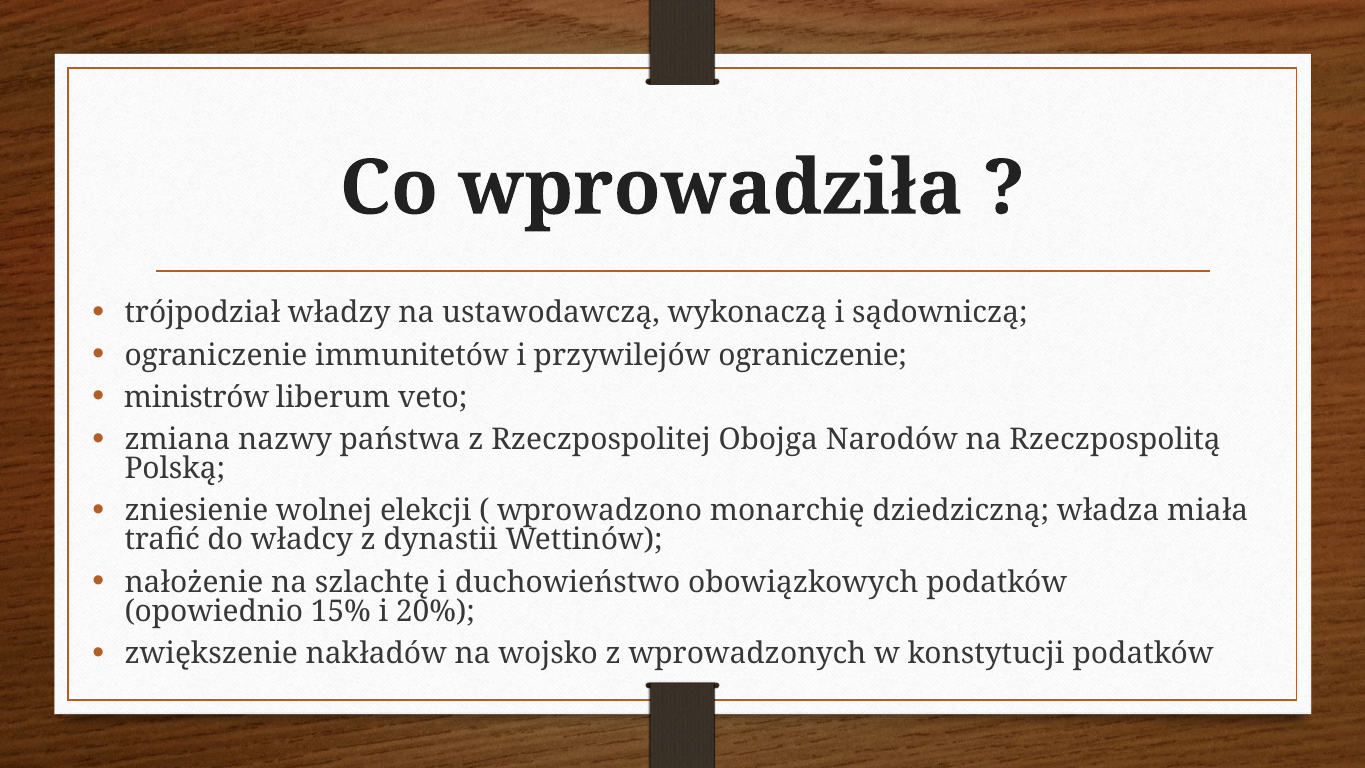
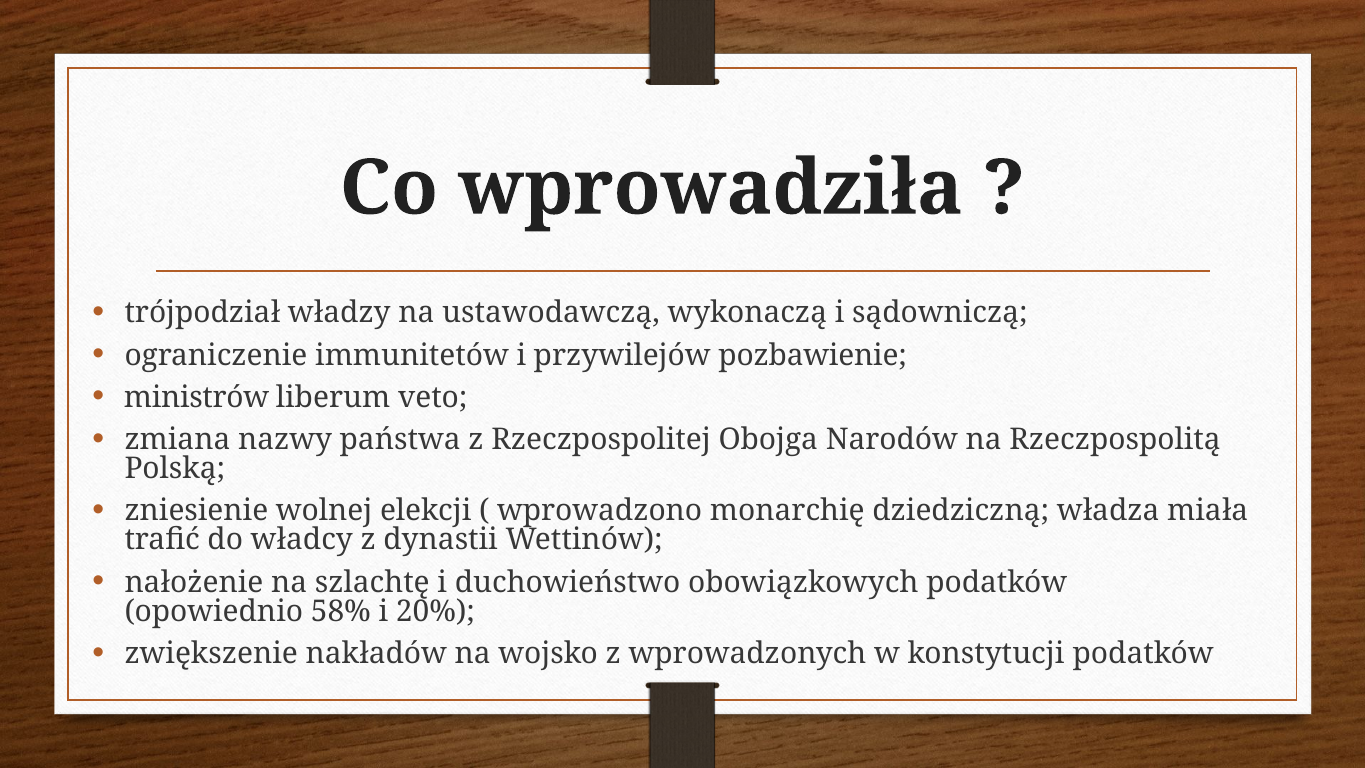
przywilejów ograniczenie: ograniczenie -> pozbawienie (813, 355)
15%: 15% -> 58% (341, 611)
